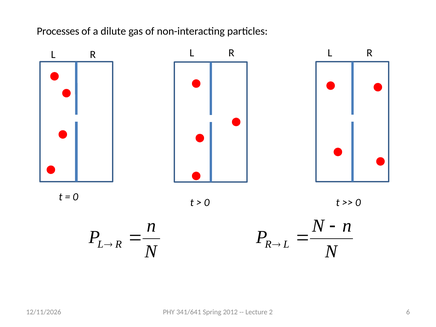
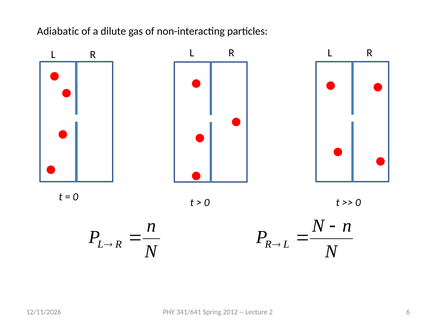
Processes: Processes -> Adiabatic (58, 31)
